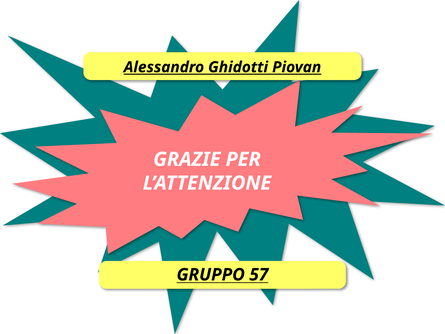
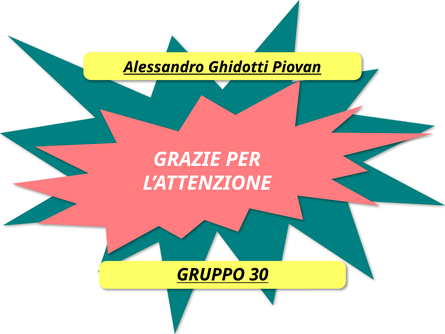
57: 57 -> 30 (259, 275)
